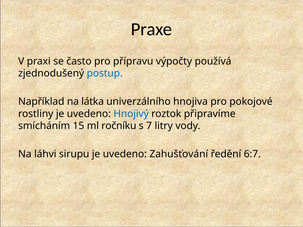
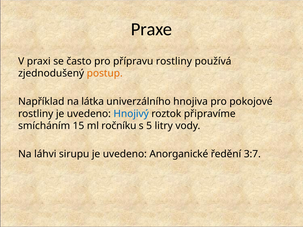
přípravu výpočty: výpočty -> rostliny (174, 61)
postup colour: blue -> orange (105, 73)
7: 7 -> 5 (149, 126)
Zahušťování: Zahušťování -> Anorganické (179, 154)
6:7: 6:7 -> 3:7 (252, 154)
